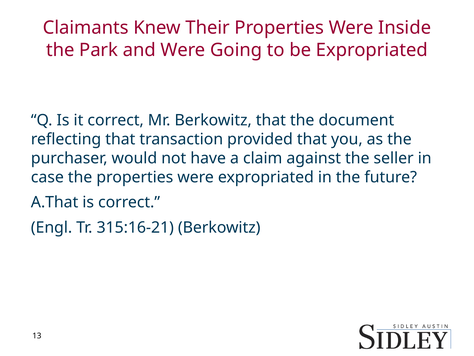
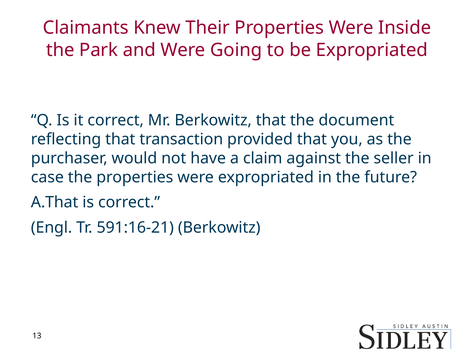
315:16-21: 315:16-21 -> 591:16-21 (135, 227)
